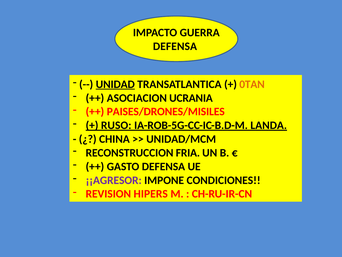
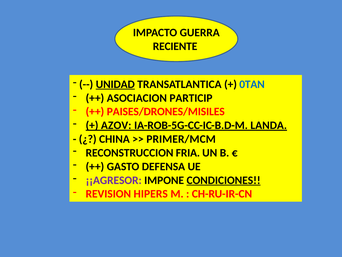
DEFENSA: DEFENSA -> RECIENTE (175, 46)
0TAN colour: orange -> blue (252, 84)
UCRANIA: UCRANIA -> PARTICIP (191, 98)
RUSO: RUSO -> AZOV (116, 125)
UNIDAD/MCM: UNIDAD/MCM -> PRIMER/MCM (181, 139)
CONDICIONES underline: none -> present (224, 180)
